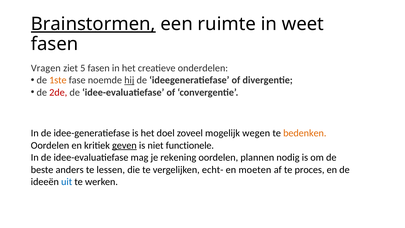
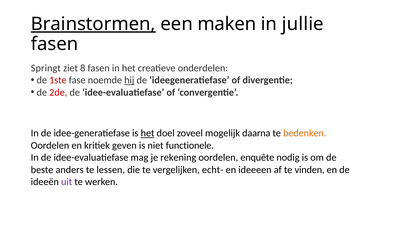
ruimte: ruimte -> maken (227, 24)
weet: weet -> jullie (303, 24)
Vragen: Vragen -> Springt (46, 68)
5: 5 -> 8 (83, 68)
1ste colour: orange -> red (58, 80)
het underline: none -> present (148, 133)
wegen: wegen -> daarna (256, 133)
geven underline: present -> none (124, 145)
plannen: plannen -> enquête (257, 157)
moeten: moeten -> ideeeen (255, 170)
proces: proces -> vinden (310, 170)
uit colour: blue -> purple (67, 182)
